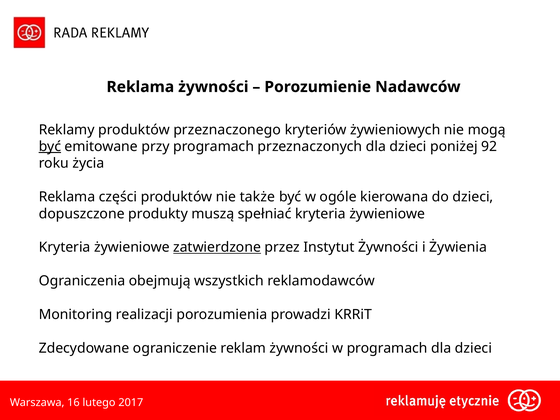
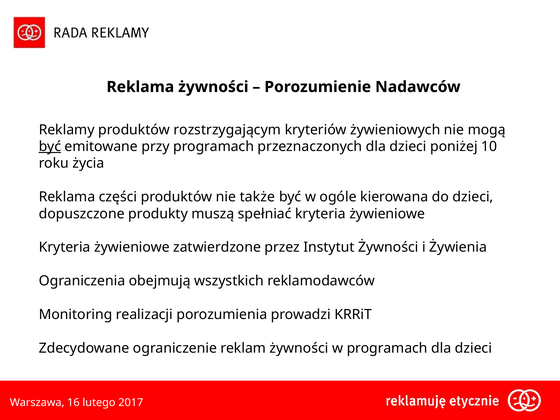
przeznaczonego: przeznaczonego -> rozstrzygającym (227, 130)
92: 92 -> 10 (489, 147)
zatwierdzone underline: present -> none (217, 247)
